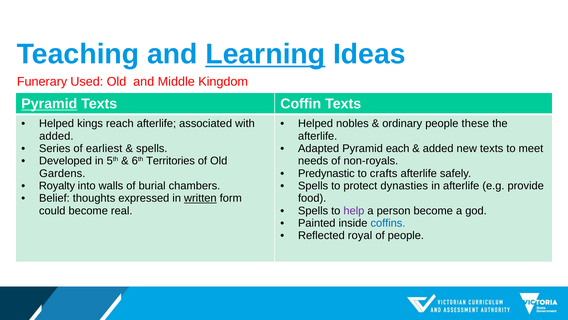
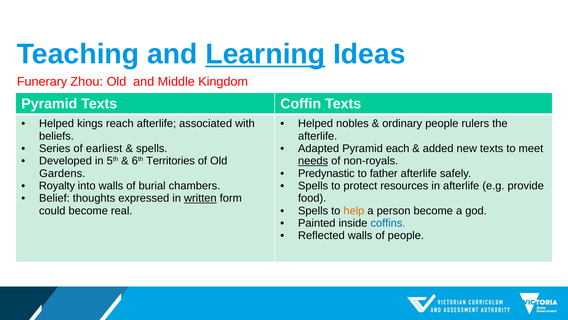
Used: Used -> Zhou (87, 82)
Pyramid underline: present -> none (49, 104)
these: these -> rulers (475, 123)
added: added -> beliefs (56, 136)
needs underline: none -> present (313, 161)
crafts: crafts -> father (384, 173)
dynasties: dynasties -> resources (404, 186)
help colour: purple -> orange (354, 210)
Reflected royal: royal -> walls (360, 235)
